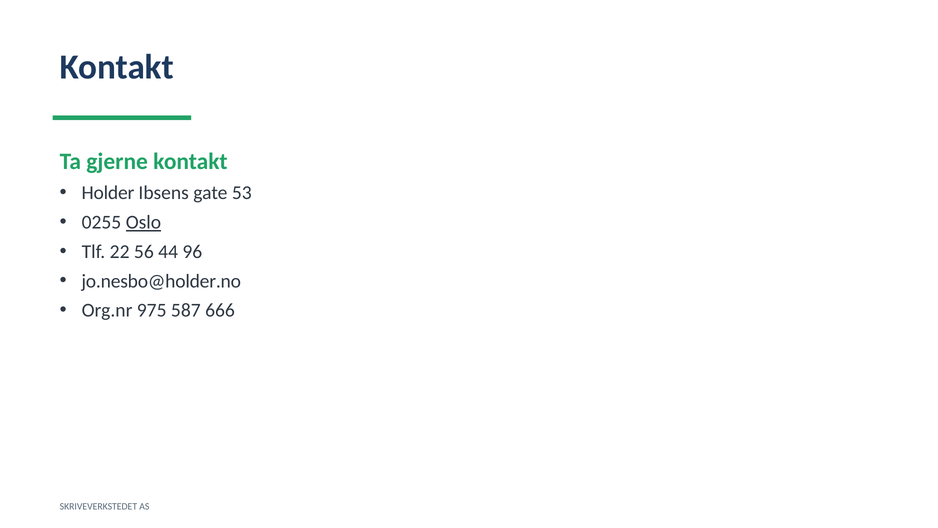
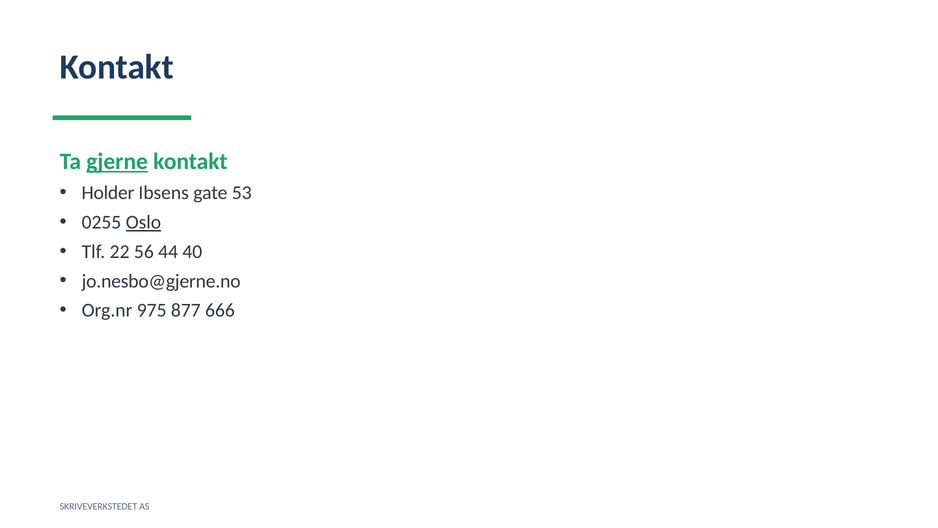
gjerne underline: none -> present (117, 161)
96: 96 -> 40 (192, 252)
jo.nesbo@holder.no: jo.nesbo@holder.no -> jo.nesbo@gjerne.no (161, 281)
587: 587 -> 877 (186, 310)
